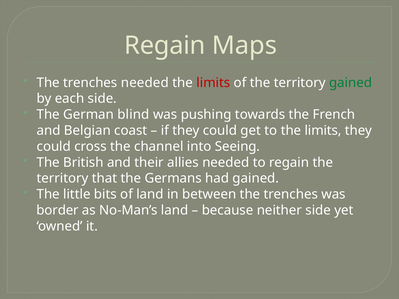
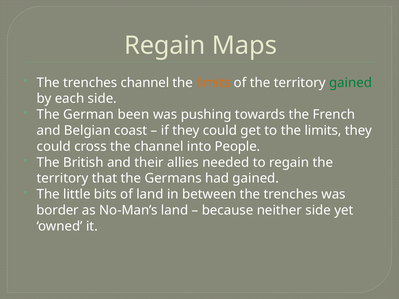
trenches needed: needed -> channel (145, 83)
limits colour: red -> orange (213, 83)
blind: blind -> been (133, 115)
Seeing: Seeing -> People (237, 147)
